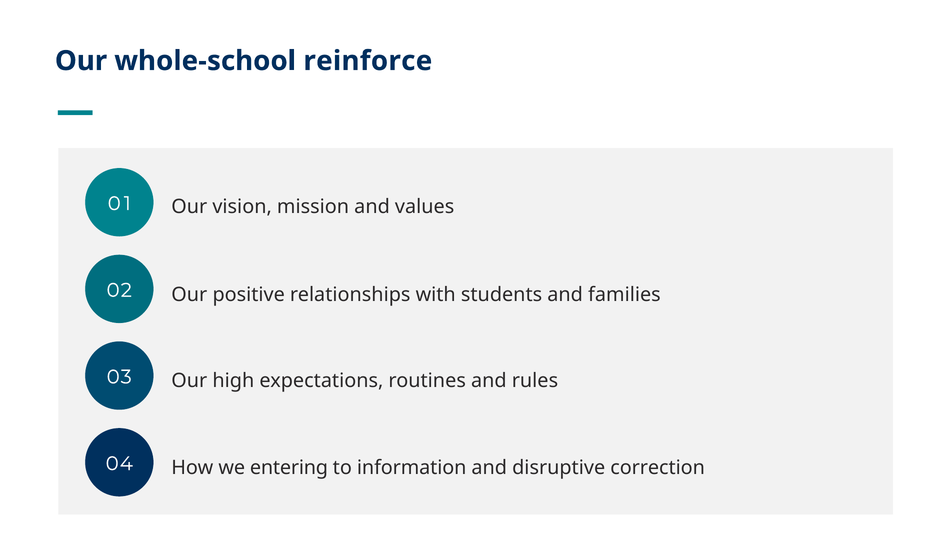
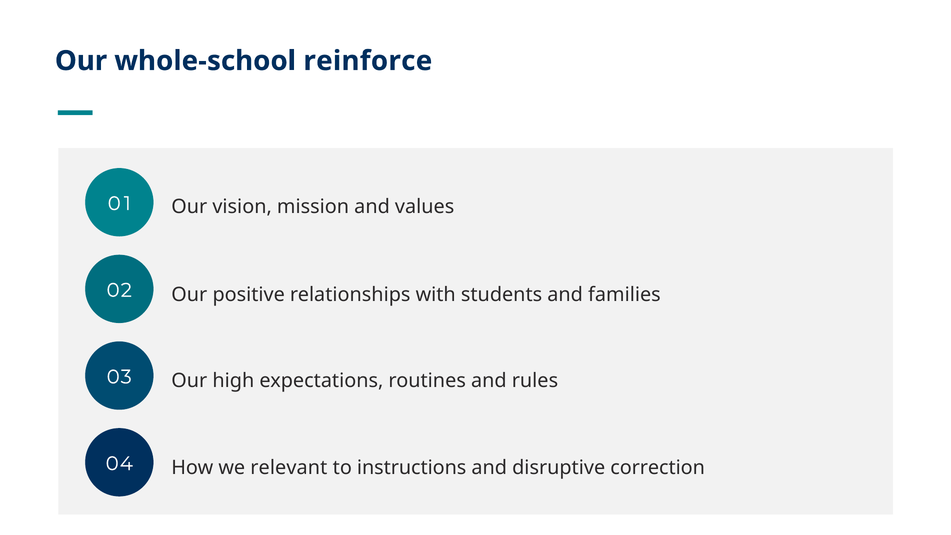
entering: entering -> relevant (289, 468)
information: information -> instructions (412, 468)
